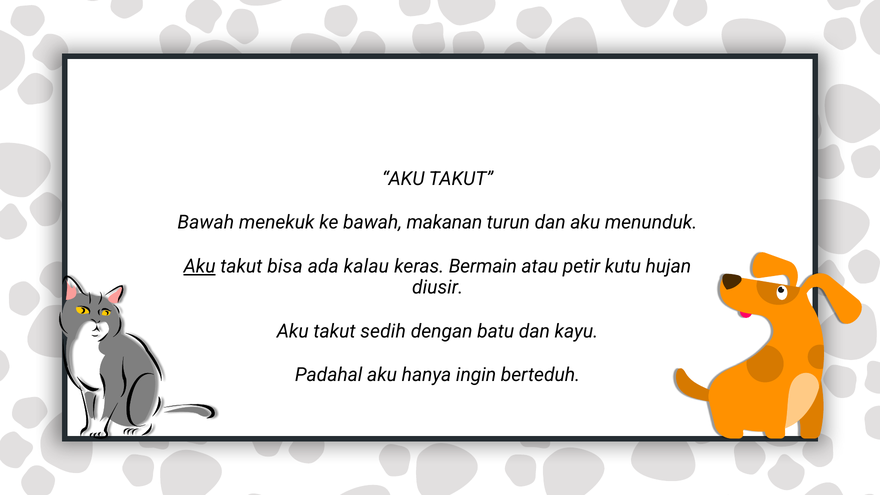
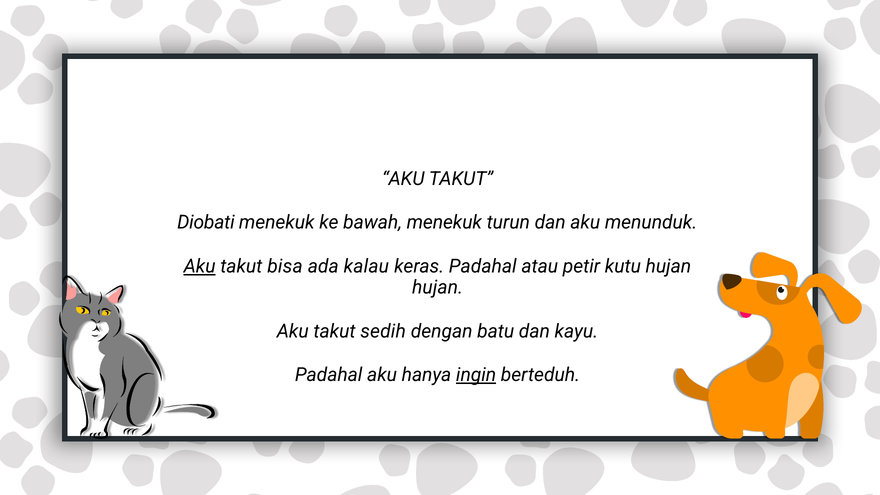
Bawah: Bawah -> Diobati (206, 223)
bawah makanan: makanan -> menekuk (444, 223)
keras Bermain: Bermain -> Padahal (483, 266)
diusir: diusir -> hujan (438, 287)
ingin underline: none -> present (476, 375)
